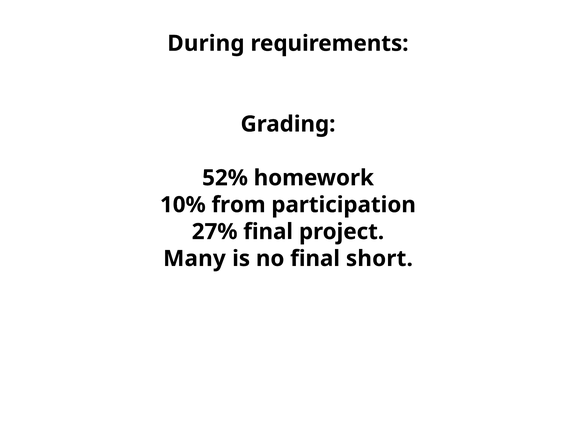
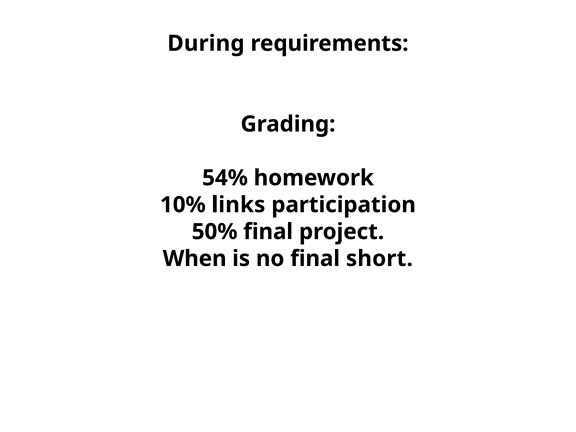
52%: 52% -> 54% (225, 178)
from: from -> links (238, 205)
27%: 27% -> 50% (215, 232)
Many: Many -> When (195, 259)
